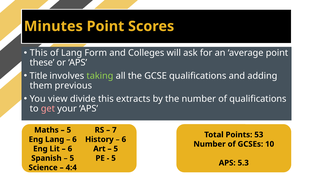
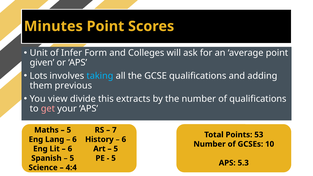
This: This -> Unit (39, 53)
of Lang: Lang -> Infer (72, 53)
these: these -> given (42, 63)
Title: Title -> Lots (38, 76)
taking colour: light green -> light blue (100, 76)
